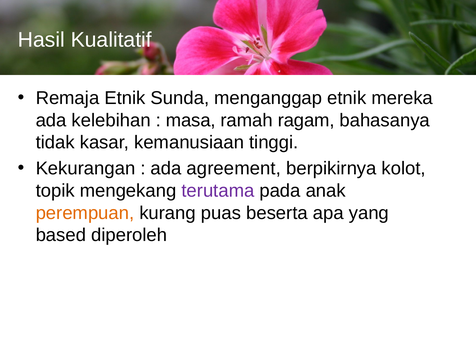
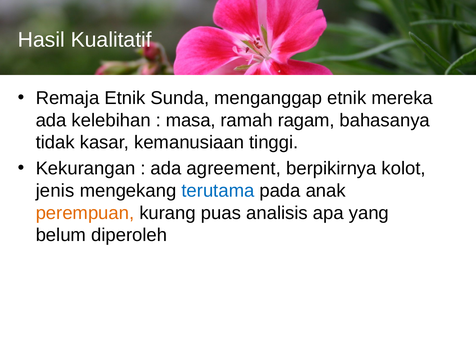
topik: topik -> jenis (55, 191)
terutama colour: purple -> blue (218, 191)
beserta: beserta -> analisis (277, 213)
based: based -> belum (61, 235)
